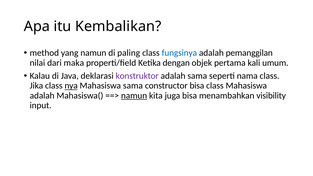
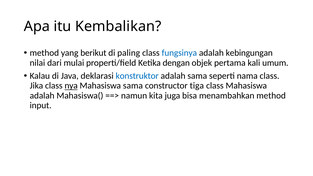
yang namun: namun -> berikut (93, 53)
pemanggilan: pemanggilan -> kebingungan (249, 53)
maka: maka -> mulai (74, 63)
konstruktor colour: purple -> blue (137, 76)
constructor bisa: bisa -> tiga (197, 86)
namun underline: present -> none (134, 96)
menambahkan visibility: visibility -> method (271, 96)
